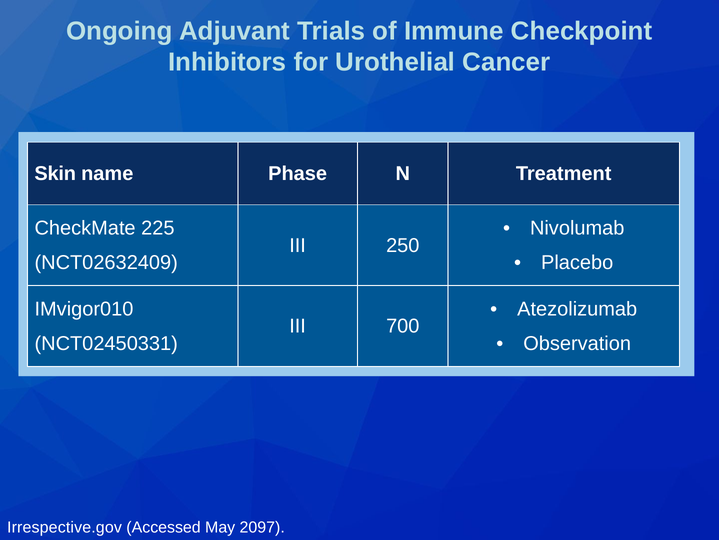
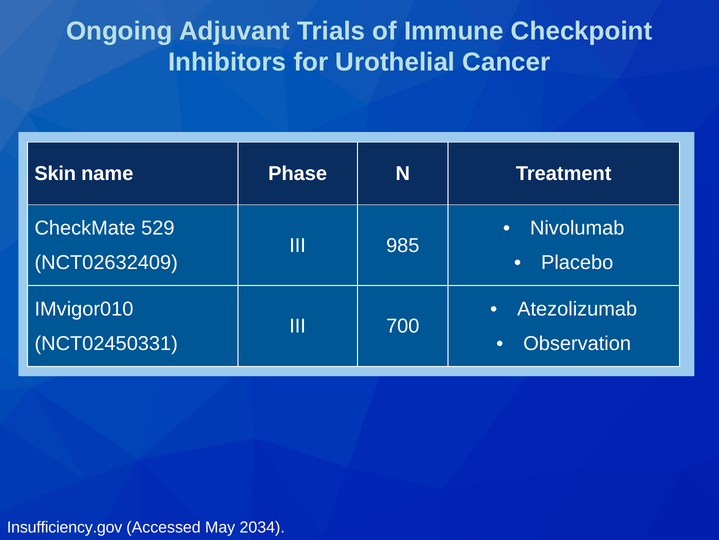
225: 225 -> 529 (158, 228)
250: 250 -> 985 (403, 245)
Irrespective.gov: Irrespective.gov -> Insufficiency.gov (65, 527)
2097: 2097 -> 2034 (262, 527)
